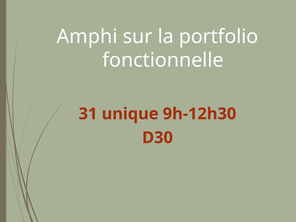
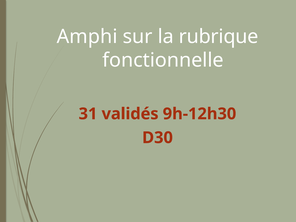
portfolio: portfolio -> rubrique (219, 37)
unique: unique -> validés (130, 114)
